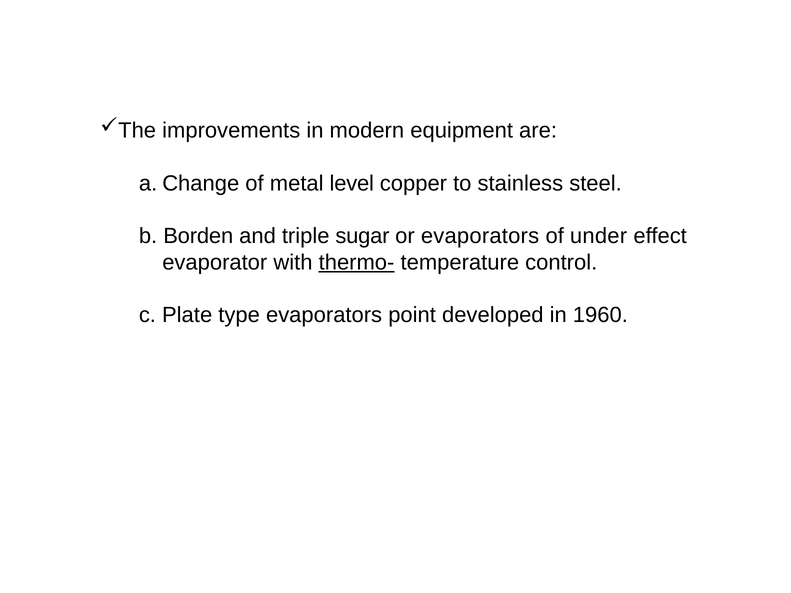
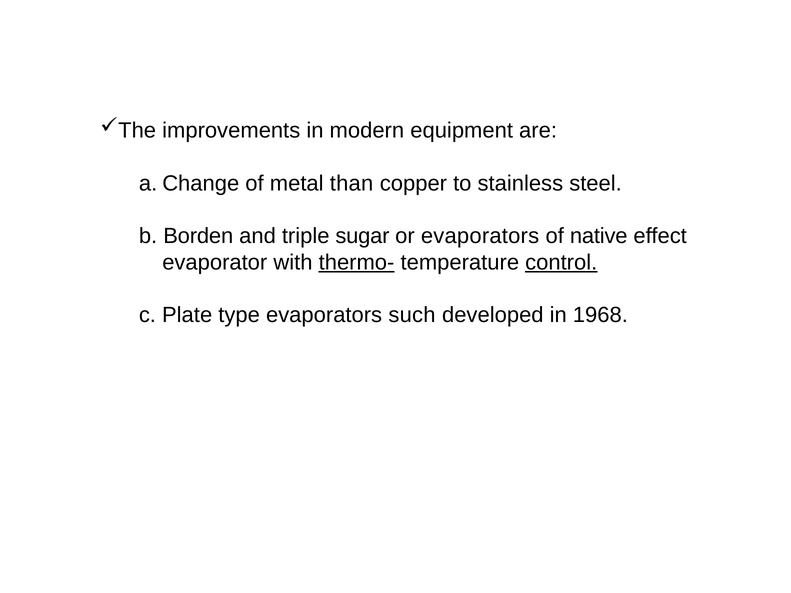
level: level -> than (352, 183)
under: under -> native (599, 236)
control underline: none -> present (561, 263)
point: point -> such (412, 315)
1960: 1960 -> 1968 (600, 315)
